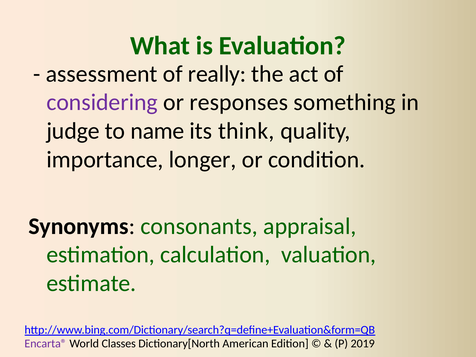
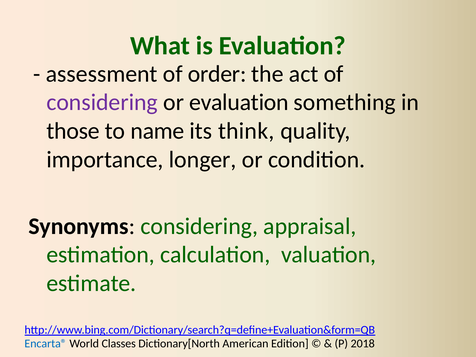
really: really -> order (217, 74)
or responses: responses -> evaluation (239, 102)
judge: judge -> those (73, 131)
Synonyms consonants: consonants -> considering (199, 226)
Encarta® colour: purple -> blue (46, 343)
2019: 2019 -> 2018 (363, 343)
